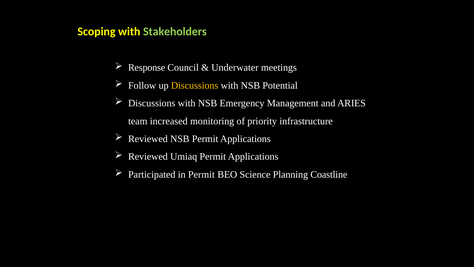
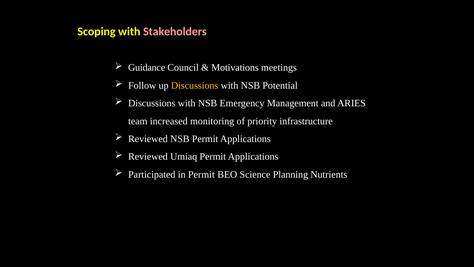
Stakeholders colour: light green -> pink (175, 32)
Response: Response -> Guidance (147, 68)
Underwater: Underwater -> Motivations (235, 68)
Coastline: Coastline -> Nutrients (329, 174)
